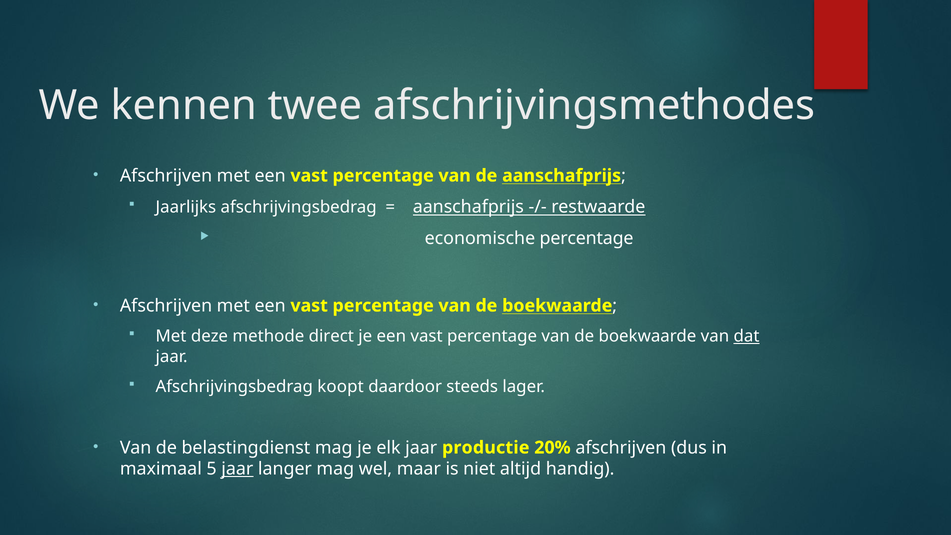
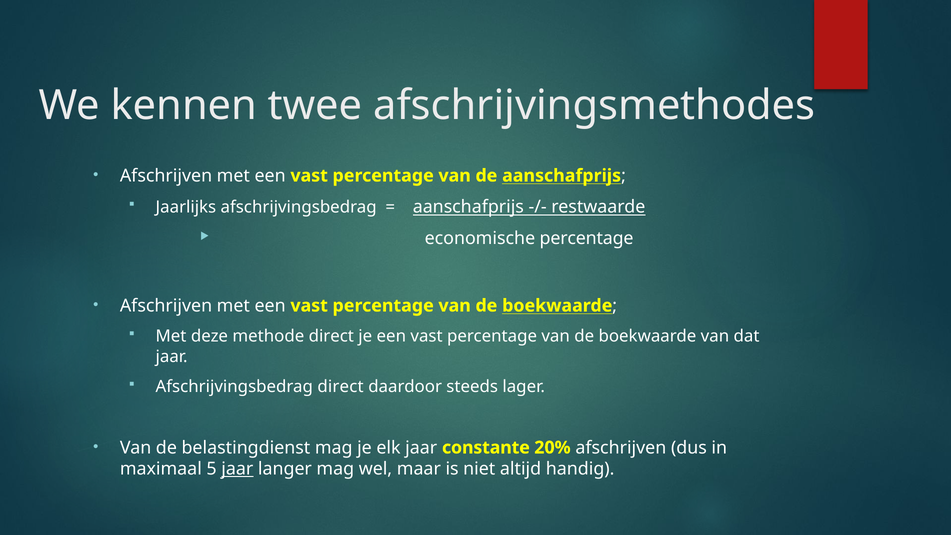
dat underline: present -> none (747, 336)
Afschrijvingsbedrag koopt: koopt -> direct (341, 387)
productie: productie -> constante (486, 448)
